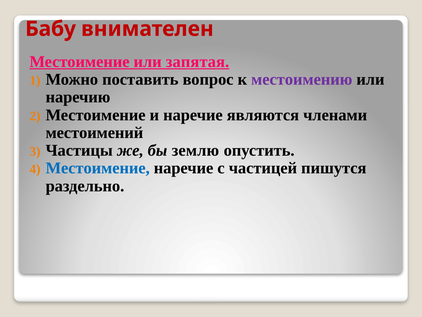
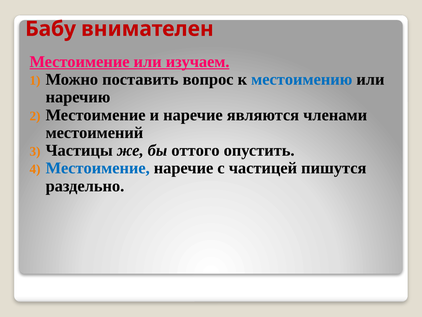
запятая: запятая -> изучаем (198, 62)
местоимению colour: purple -> blue (302, 79)
землю: землю -> оттого (195, 150)
